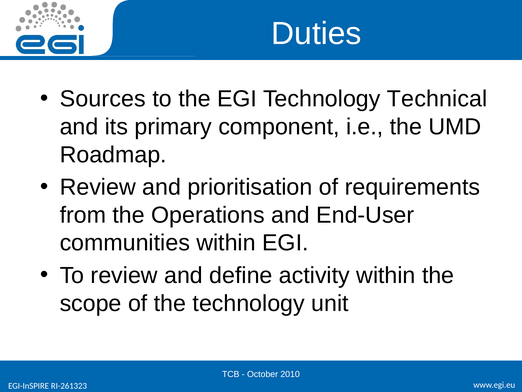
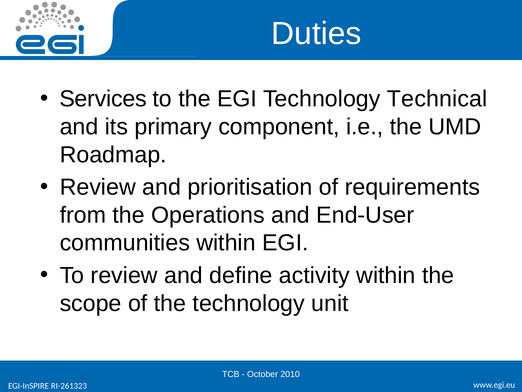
Sources: Sources -> Services (103, 99)
